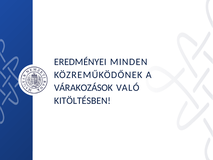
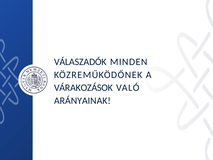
EREDMÉNYEI: EREDMÉNYEI -> VÁLASZADÓK (80, 62)
KITÖLTÉSBEN: KITÖLTÉSBEN -> ARÁNYAINAK (82, 100)
